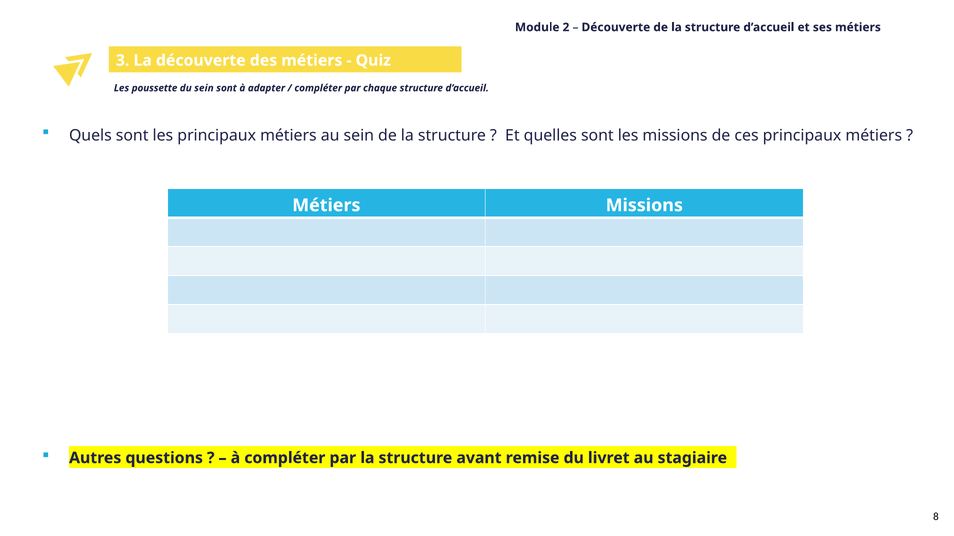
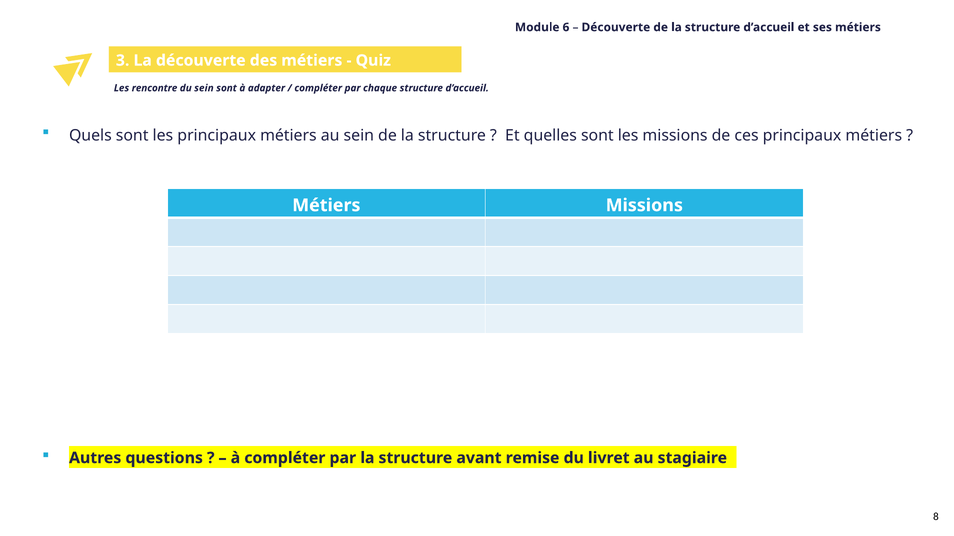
2: 2 -> 6 (566, 27)
poussette: poussette -> rencontre (155, 88)
